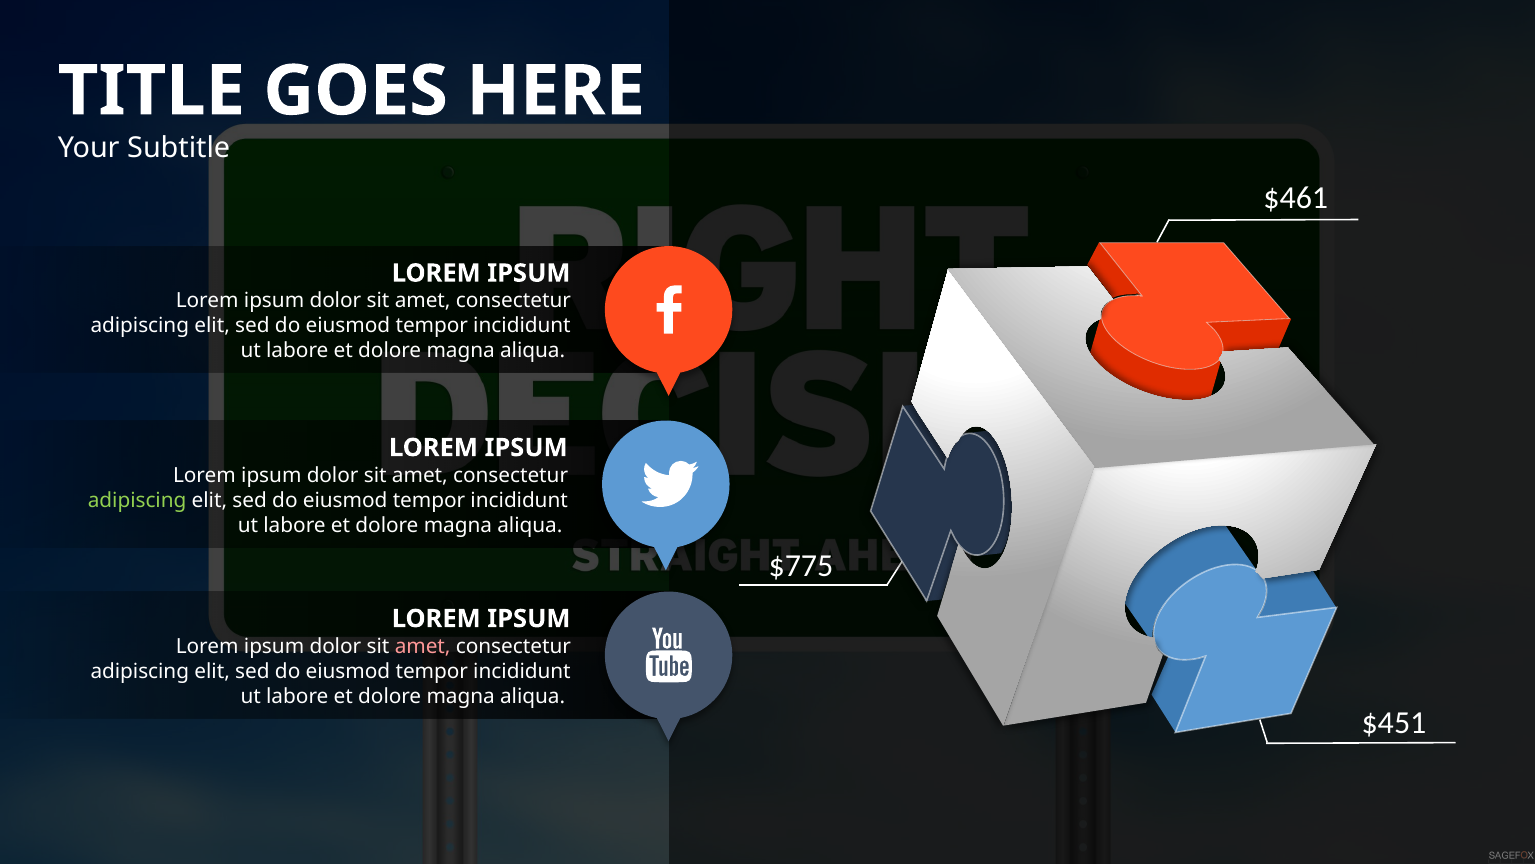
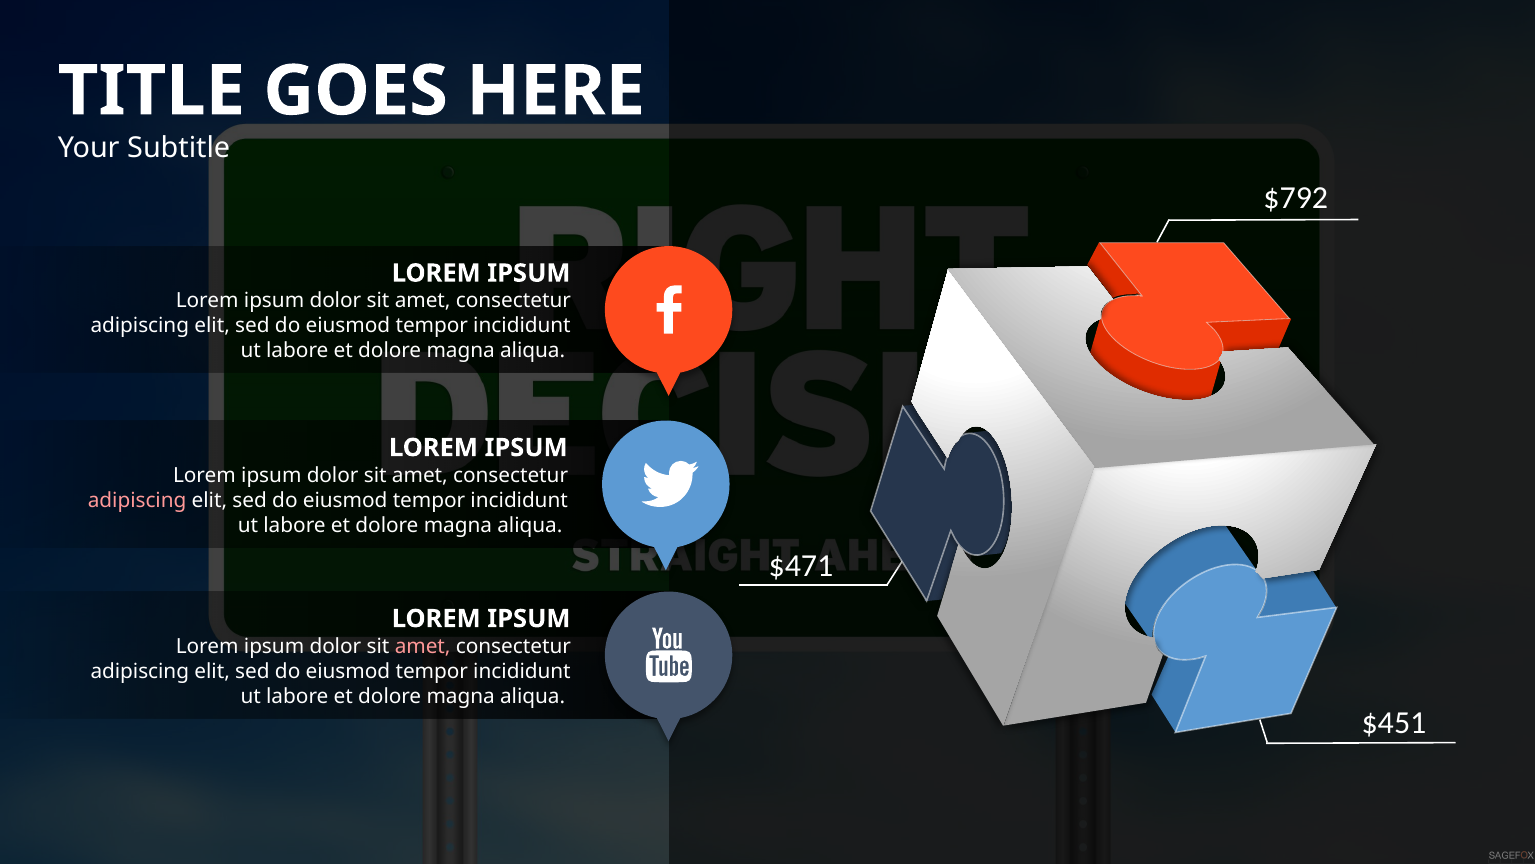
$461: $461 -> $792 (1296, 198)
adipiscing colour: light green -> pink (137, 500)
$775: $775 -> $471 (801, 566)
